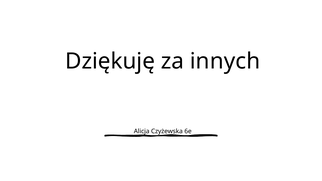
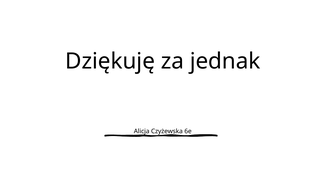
innych: innych -> jednak (225, 61)
